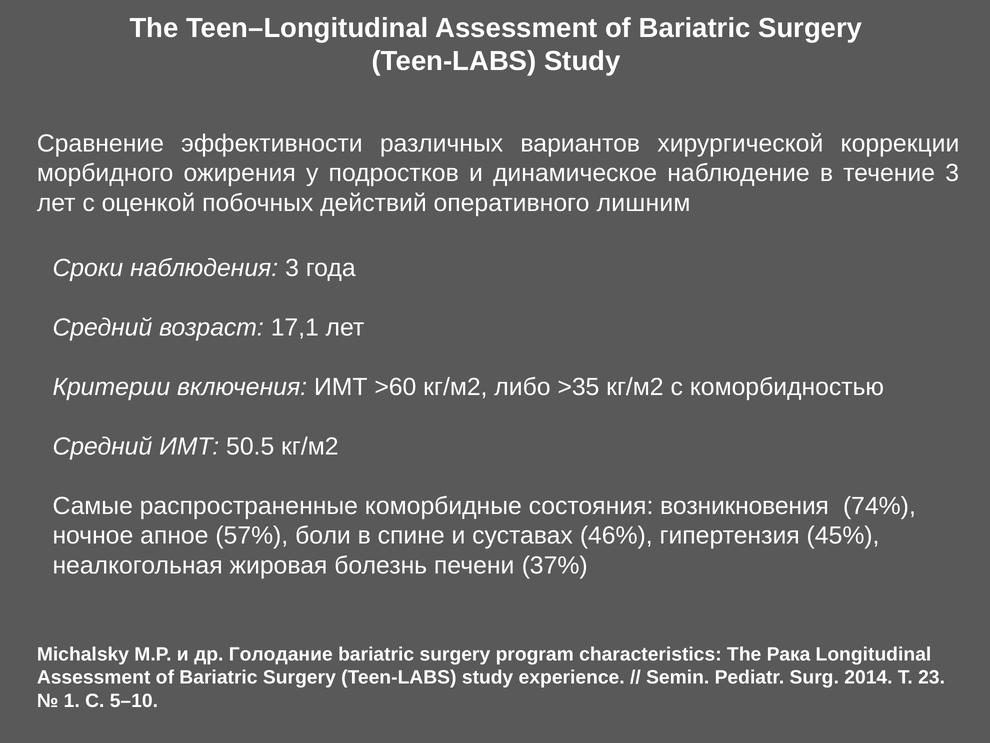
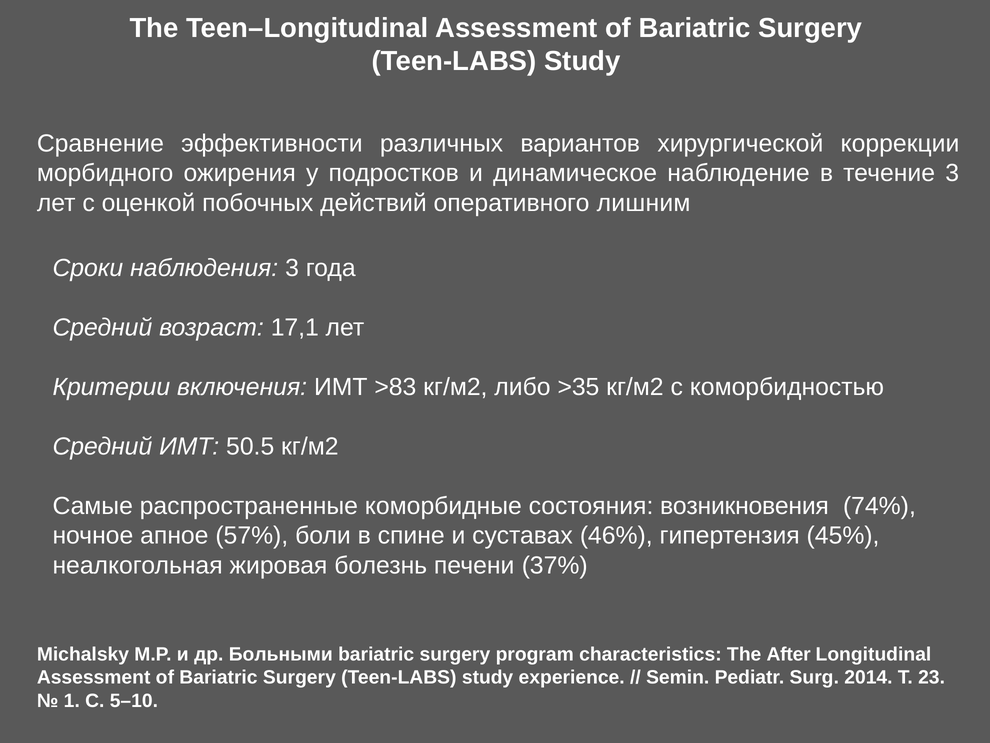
>60: >60 -> >83 (395, 387)
Голодание: Голодание -> Больными (281, 654)
Рака: Рака -> After (789, 654)
